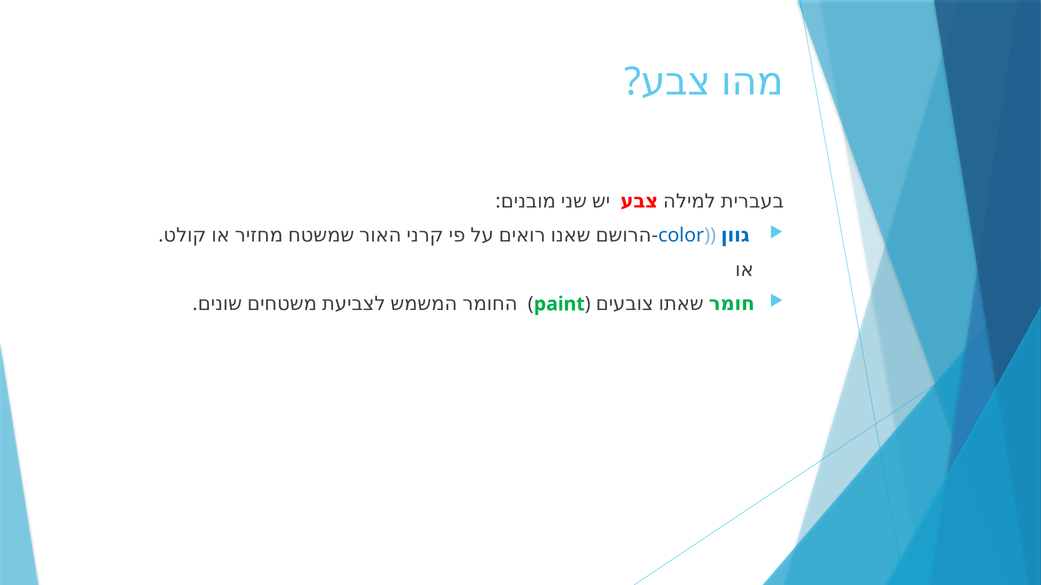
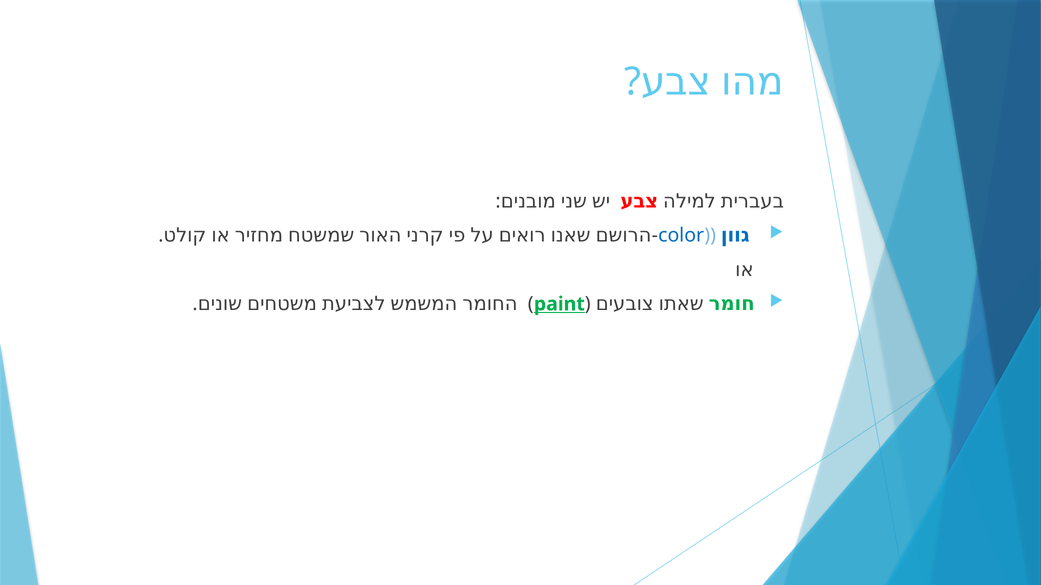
paint underline: none -> present (559, 304)
